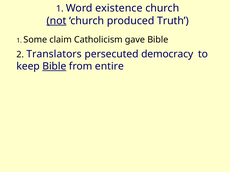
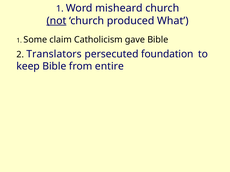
existence: existence -> misheard (119, 8)
Truth: Truth -> What (173, 21)
democracy: democracy -> foundation (167, 54)
Bible underline: present -> none (54, 66)
